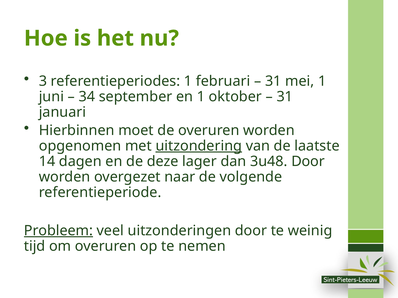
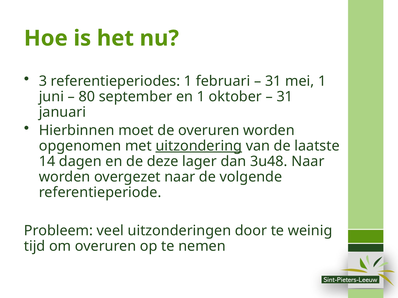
34: 34 -> 80 (87, 97)
3u48 Door: Door -> Naar (308, 162)
Probleem underline: present -> none (58, 231)
